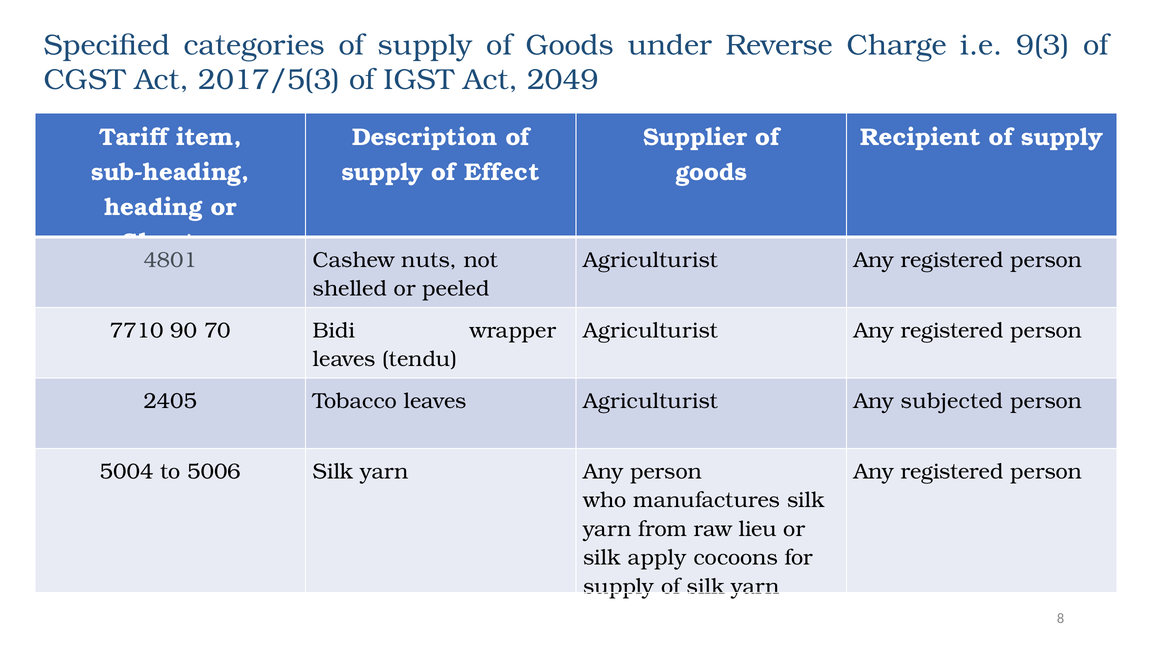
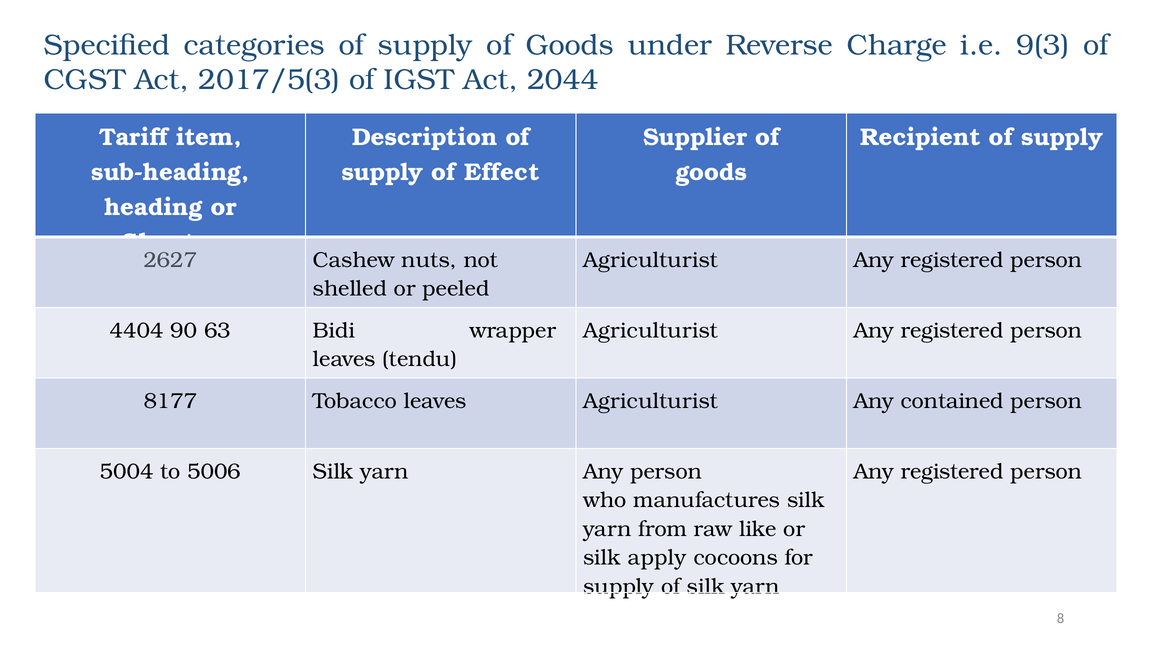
2049: 2049 -> 2044 (563, 80)
4801: 4801 -> 2627 (170, 260)
7710: 7710 -> 4404 (137, 330)
70: 70 -> 63 (217, 330)
2405: 2405 -> 8177 (170, 401)
subjected: subjected -> contained (952, 401)
lieu: lieu -> like (758, 529)
